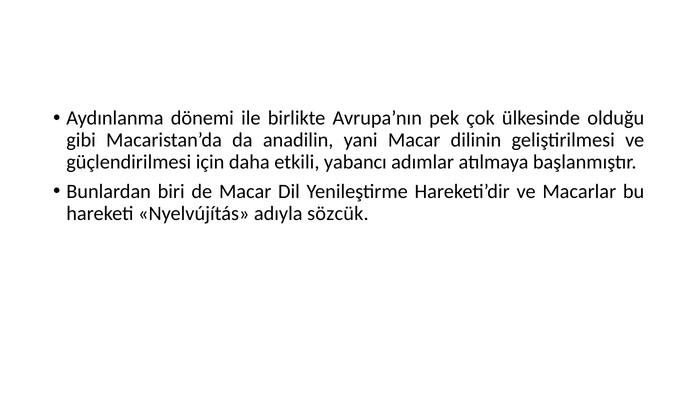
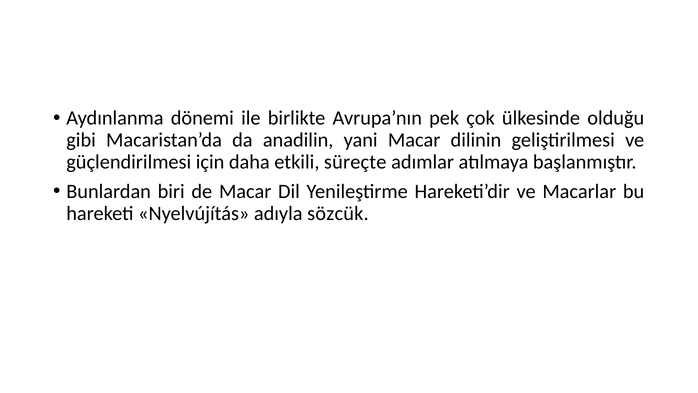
yabancı: yabancı -> süreçte (355, 162)
